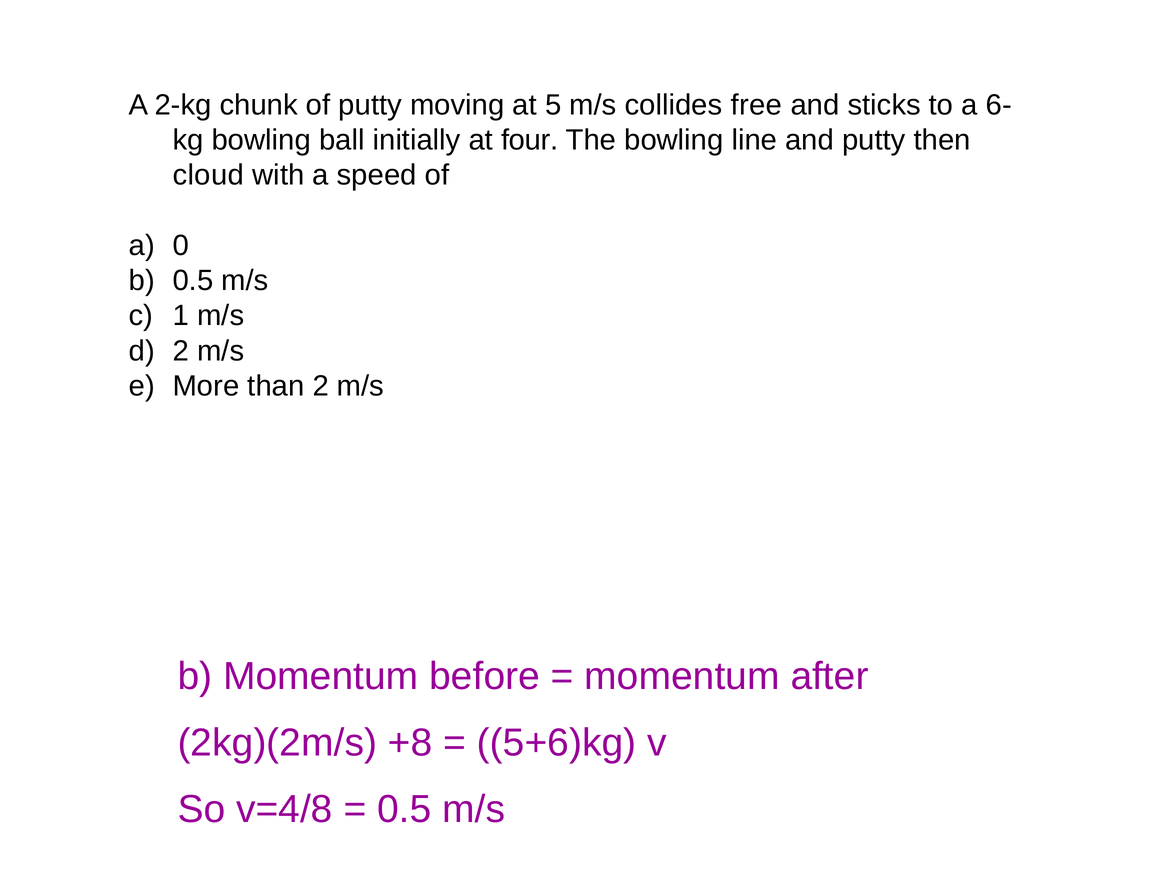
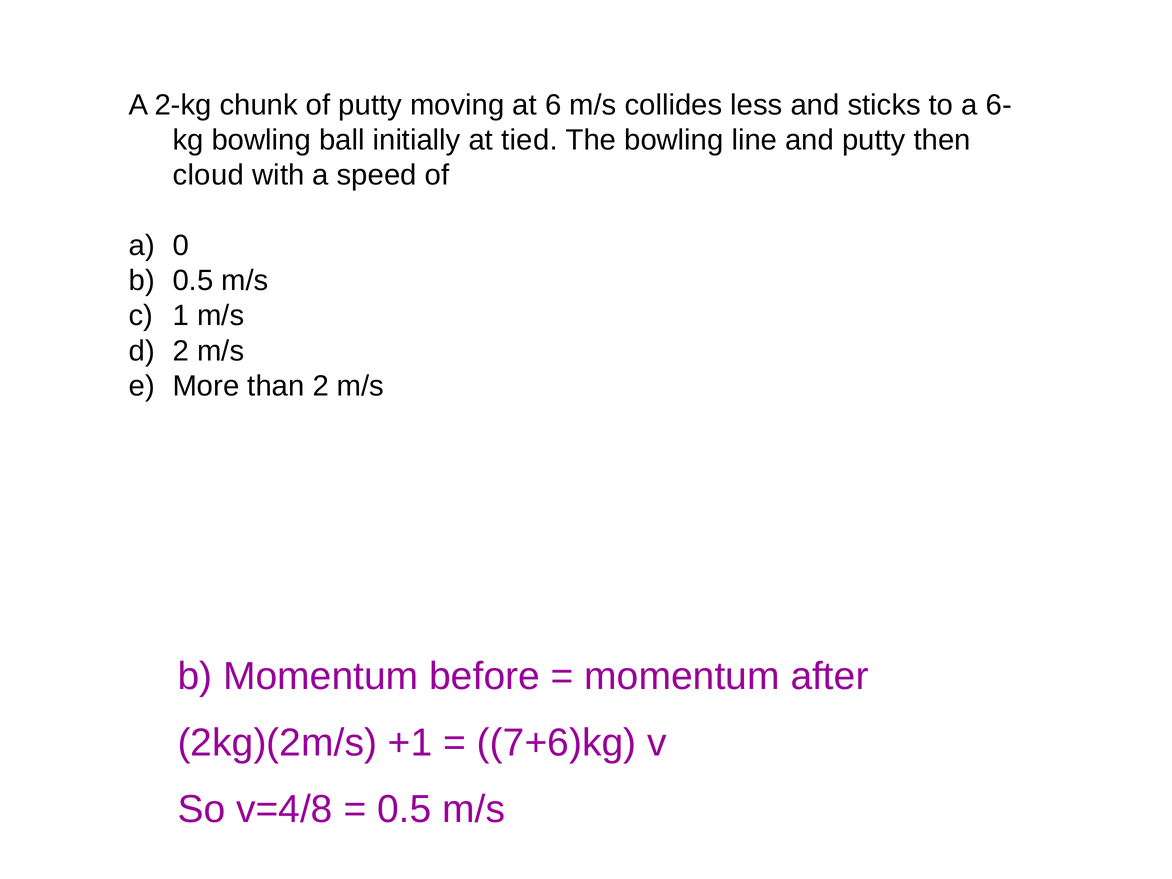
5: 5 -> 6 (553, 105)
free: free -> less (756, 105)
four: four -> tied (529, 140)
+8: +8 -> +1 (410, 743)
5+6)kg: 5+6)kg -> 7+6)kg (557, 743)
